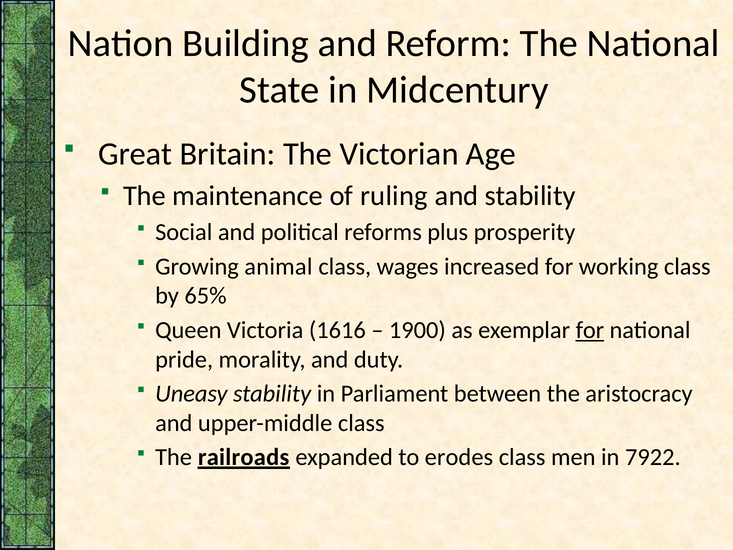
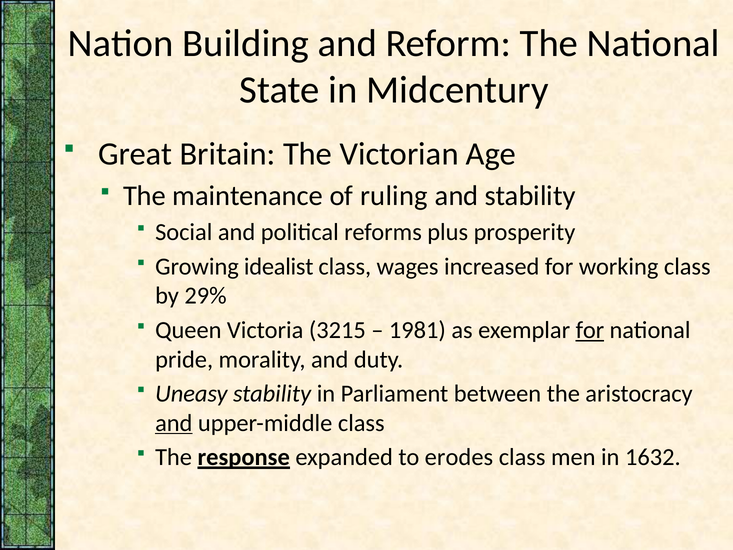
animal: animal -> idealist (279, 266)
65%: 65% -> 29% (205, 296)
1616: 1616 -> 3215 (337, 330)
1900: 1900 -> 1981 (417, 330)
and underline: none -> present (174, 423)
railroads: railroads -> response (244, 457)
7922: 7922 -> 1632 (653, 457)
